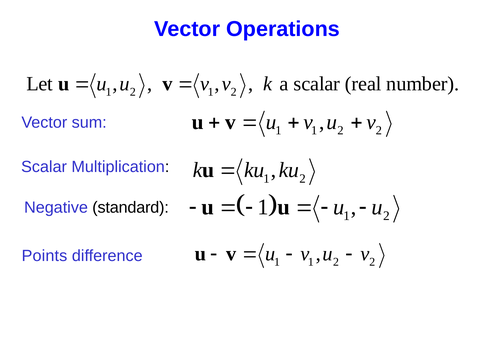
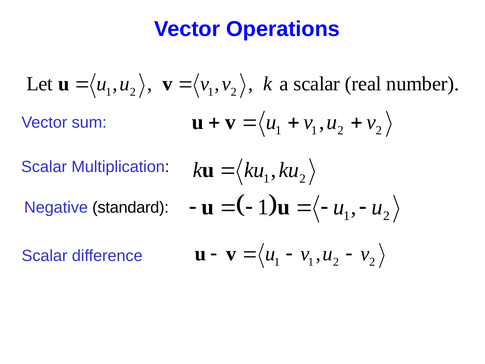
Points: Points -> Scalar (45, 256)
